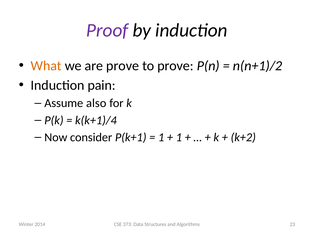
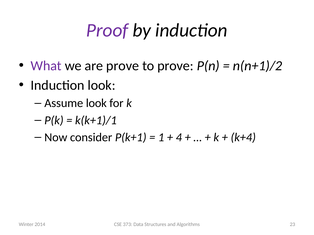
What colour: orange -> purple (46, 66)
Induction pain: pain -> look (102, 85)
Assume also: also -> look (96, 103)
k(k+1)/4: k(k+1)/4 -> k(k+1)/1 (96, 121)
1: 1 -> 4 (179, 138)
k+2: k+2 -> k+4 (243, 138)
